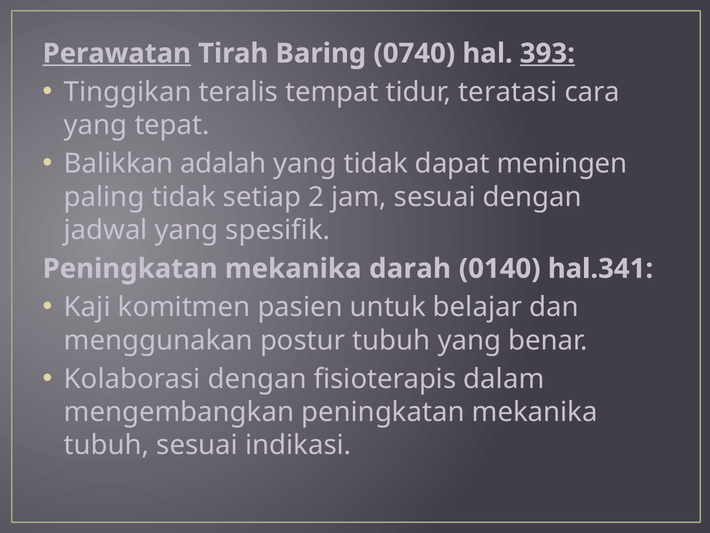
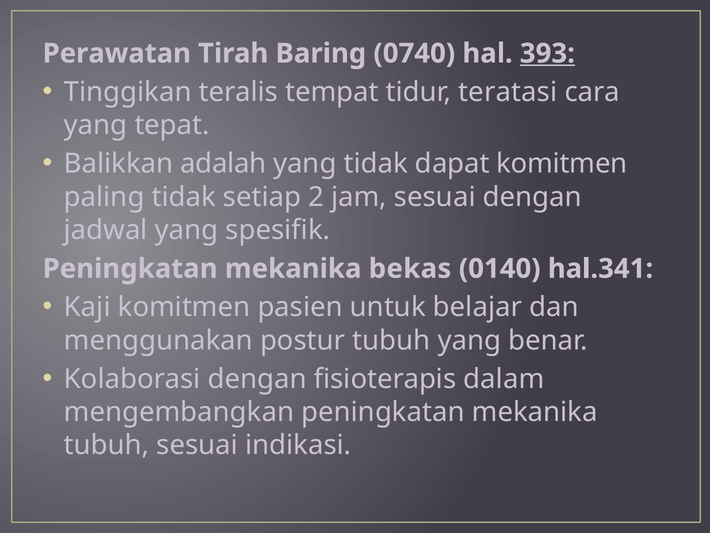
Perawatan underline: present -> none (117, 53)
dapat meningen: meningen -> komitmen (562, 164)
darah: darah -> bekas (410, 268)
